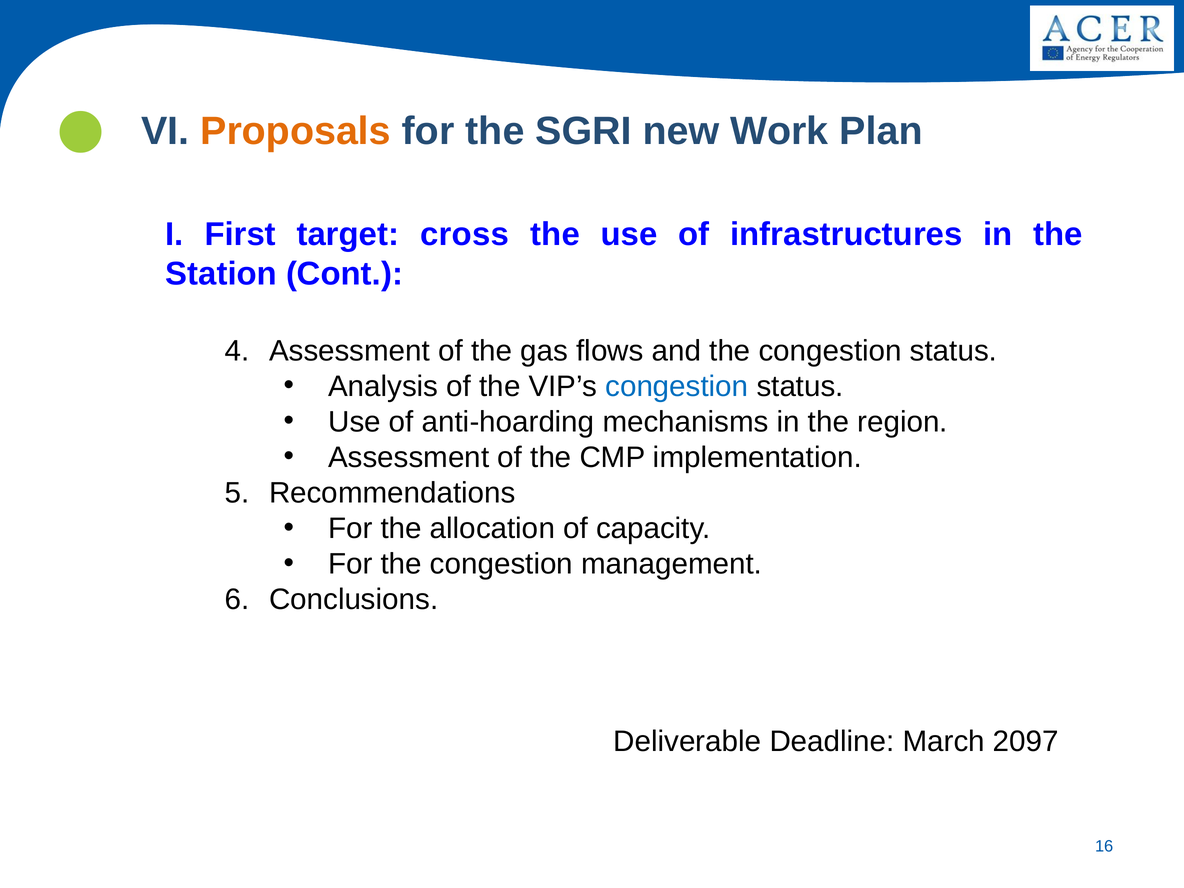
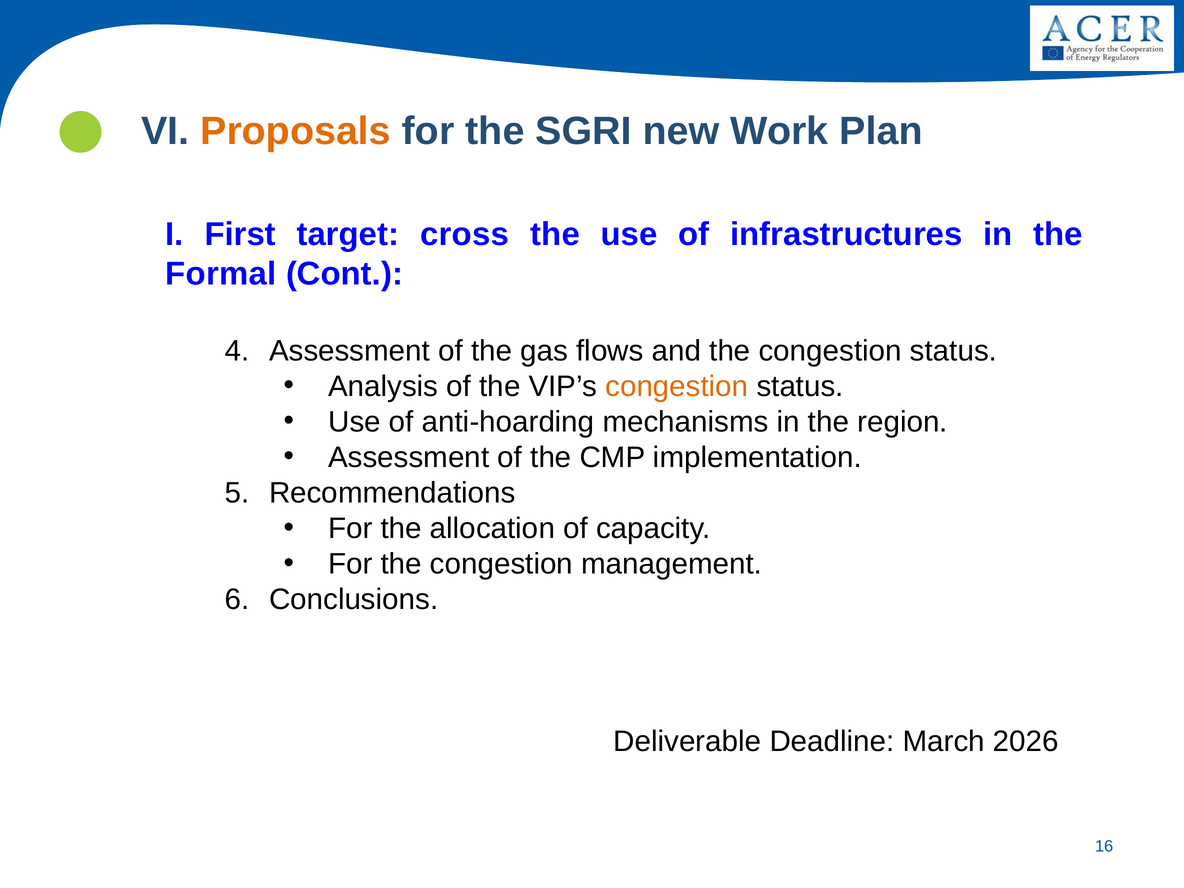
Station: Station -> Formal (221, 274)
congestion colour: blue -> orange (677, 386)
2097: 2097 -> 2026 (1026, 741)
